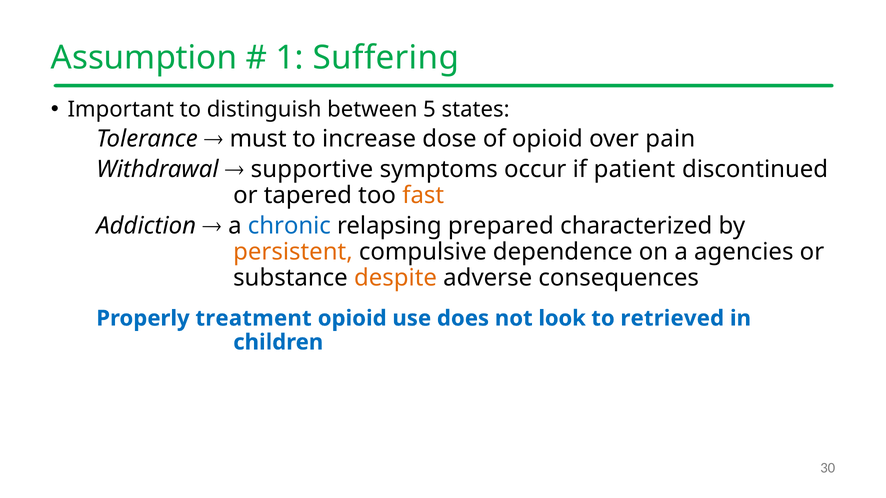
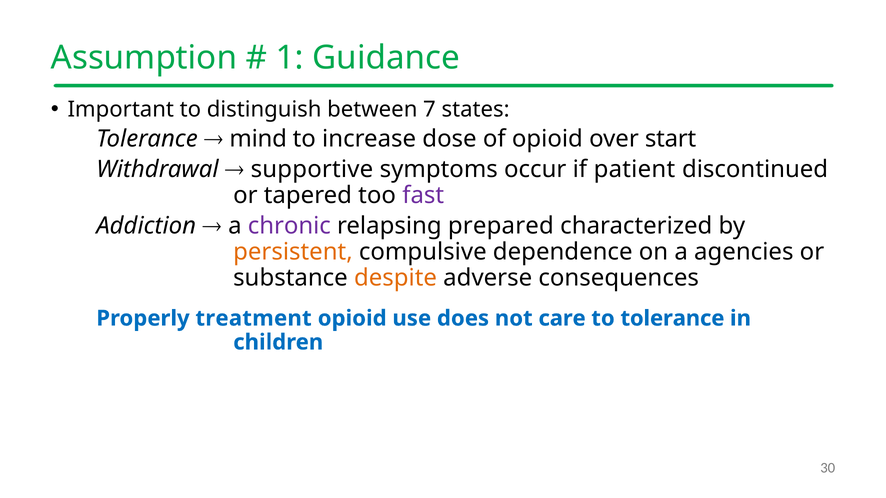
Suffering: Suffering -> Guidance (386, 58)
5: 5 -> 7 (429, 109)
must: must -> mind (258, 139)
pain: pain -> start (671, 139)
fast colour: orange -> purple (423, 195)
chronic colour: blue -> purple (289, 226)
look: look -> care (562, 319)
to retrieved: retrieved -> tolerance (672, 319)
